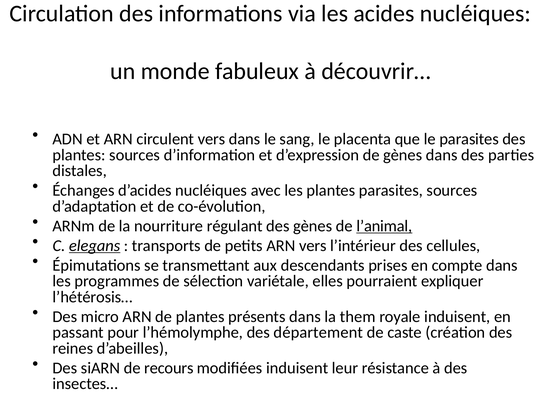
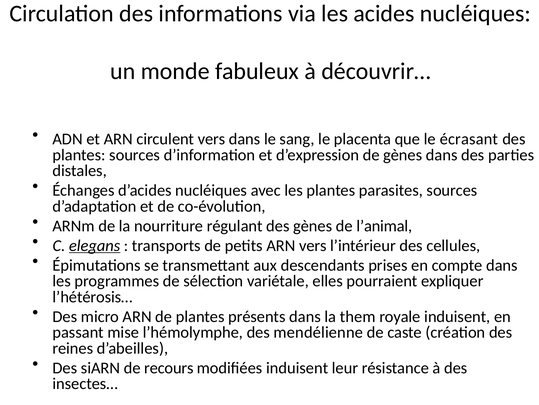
le parasites: parasites -> écrasant (469, 139)
l’animal underline: present -> none (384, 225)
pour: pour -> mise (123, 332)
département: département -> mendélienne (318, 332)
